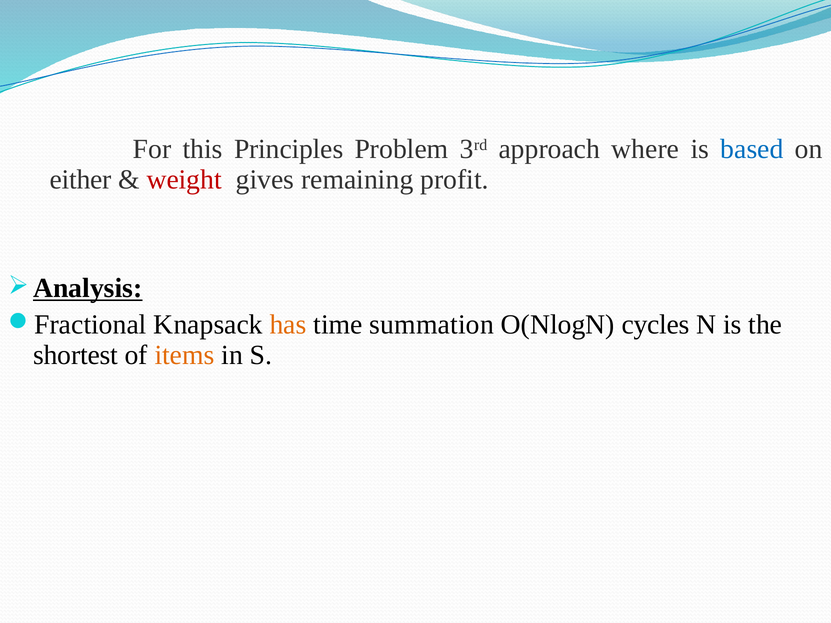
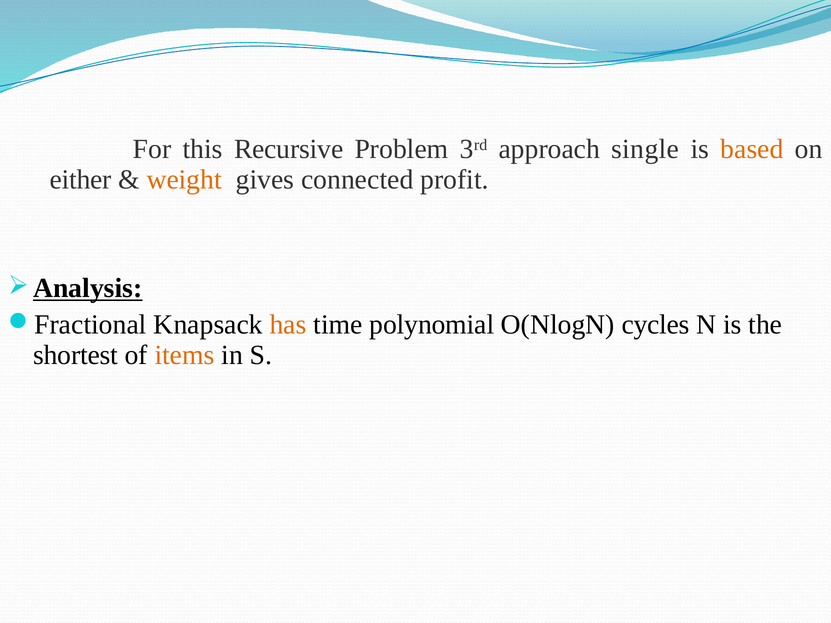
Principles: Principles -> Recursive (289, 149)
where: where -> single (645, 149)
based colour: blue -> orange (752, 149)
weight colour: red -> orange (184, 180)
remaining: remaining -> connected (357, 180)
summation: summation -> polynomial (432, 324)
